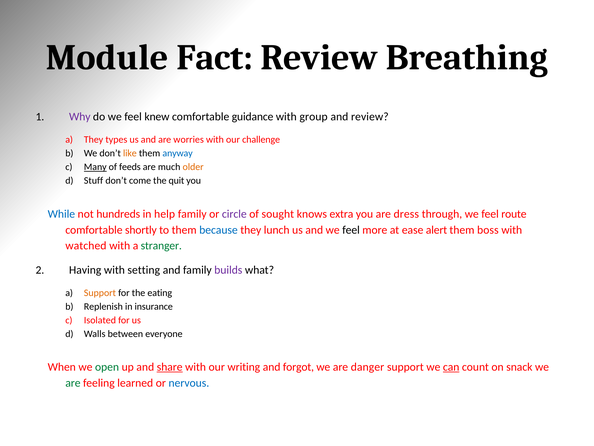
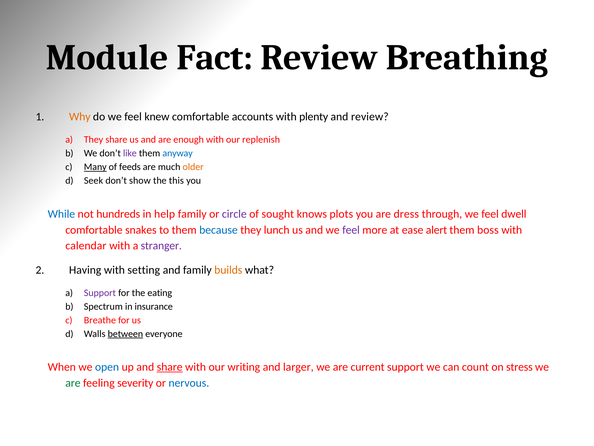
Why colour: purple -> orange (80, 117)
guidance: guidance -> accounts (253, 117)
group: group -> plenty (314, 117)
They types: types -> share (116, 140)
worries: worries -> enough (189, 140)
challenge: challenge -> replenish (261, 140)
like colour: orange -> purple (130, 153)
Stuff: Stuff -> Seek (94, 180)
come: come -> show (140, 180)
quit: quit -> this (176, 180)
extra: extra -> plots (341, 214)
route: route -> dwell (514, 214)
shortly: shortly -> snakes (141, 230)
feel colour: black -> purple (351, 230)
watched: watched -> calendar (86, 246)
stranger colour: green -> purple (161, 246)
builds colour: purple -> orange (228, 270)
Support colour: orange -> purple (100, 292)
Replenish: Replenish -> Spectrum (103, 306)
Isolated: Isolated -> Breathe (100, 320)
between underline: none -> present (125, 333)
open colour: green -> blue (107, 367)
forgot: forgot -> larger (298, 367)
danger: danger -> current (368, 367)
can underline: present -> none (451, 367)
snack: snack -> stress (519, 367)
learned: learned -> severity (135, 383)
